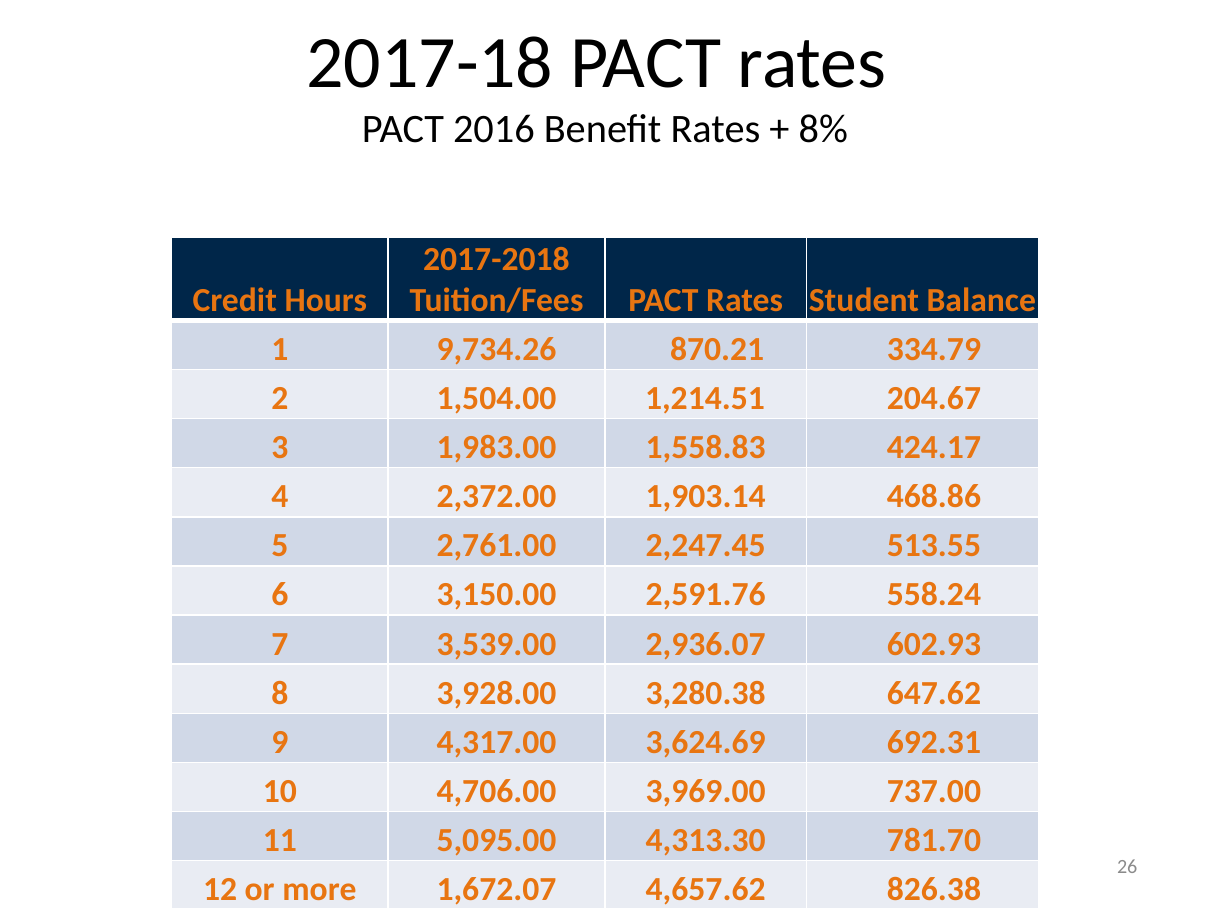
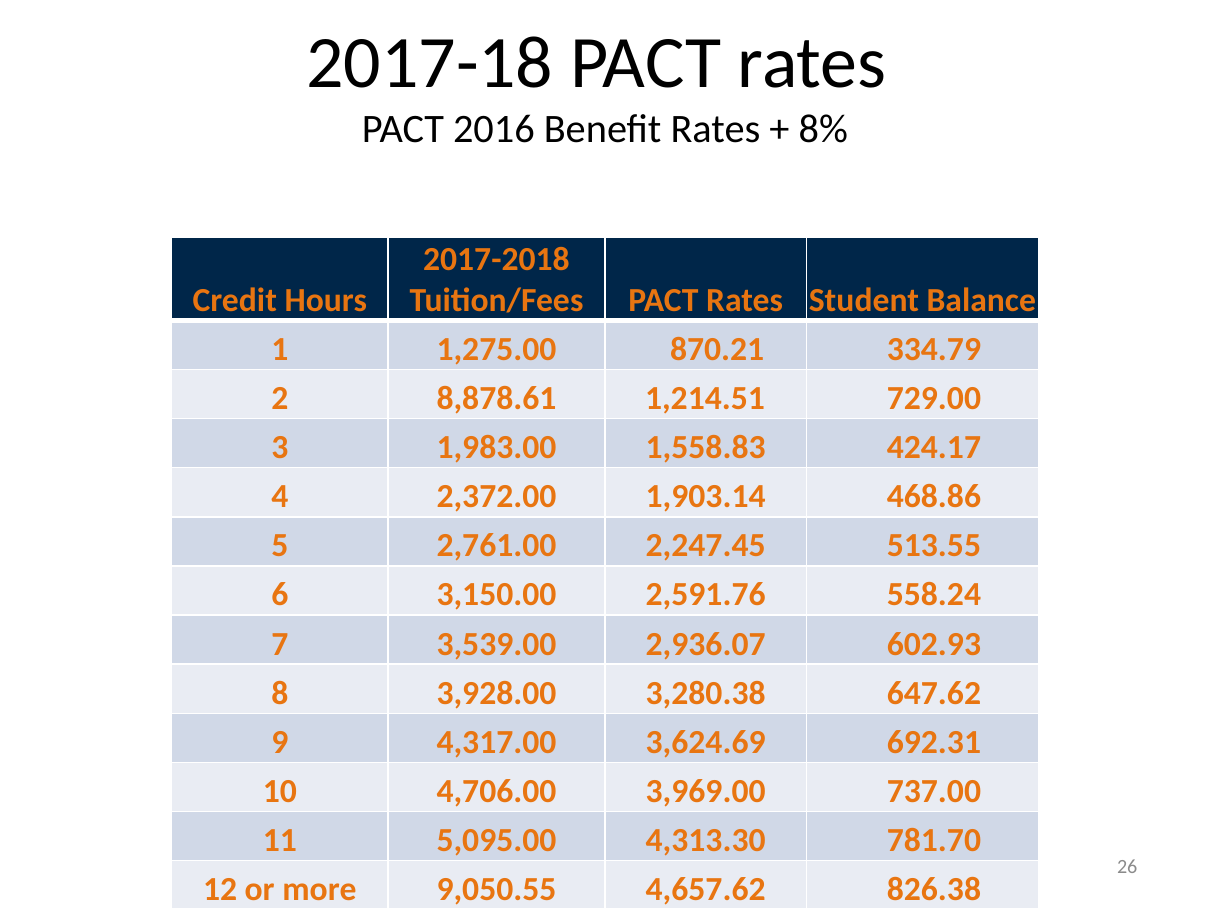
9,734.26: 9,734.26 -> 1,275.00 (496, 349)
1,504.00: 1,504.00 -> 8,878.61 (496, 398)
204.67: 204.67 -> 729.00 (934, 398)
1,672.07: 1,672.07 -> 9,050.55 (496, 889)
